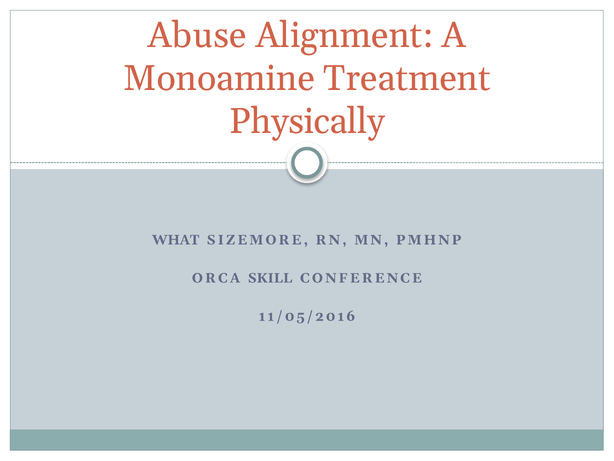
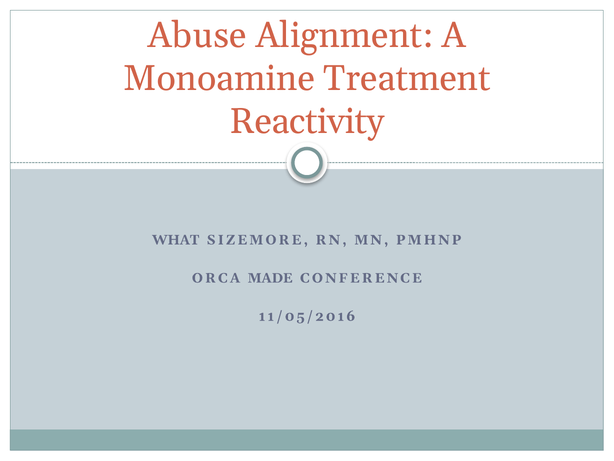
Physically: Physically -> Reactivity (307, 121)
SKILL: SKILL -> MADE (270, 278)
